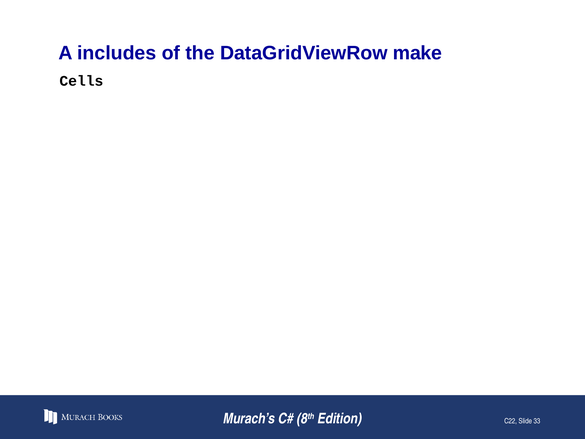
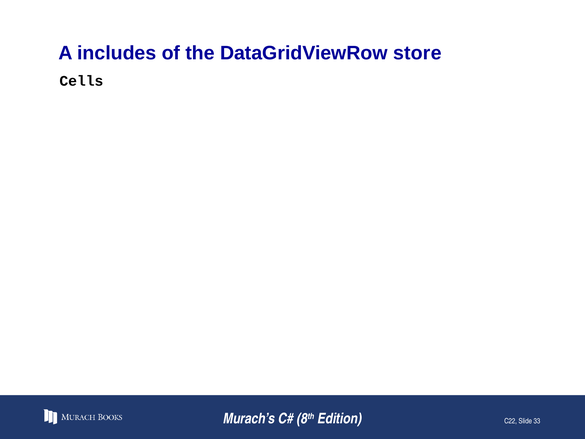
make: make -> store (417, 53)
